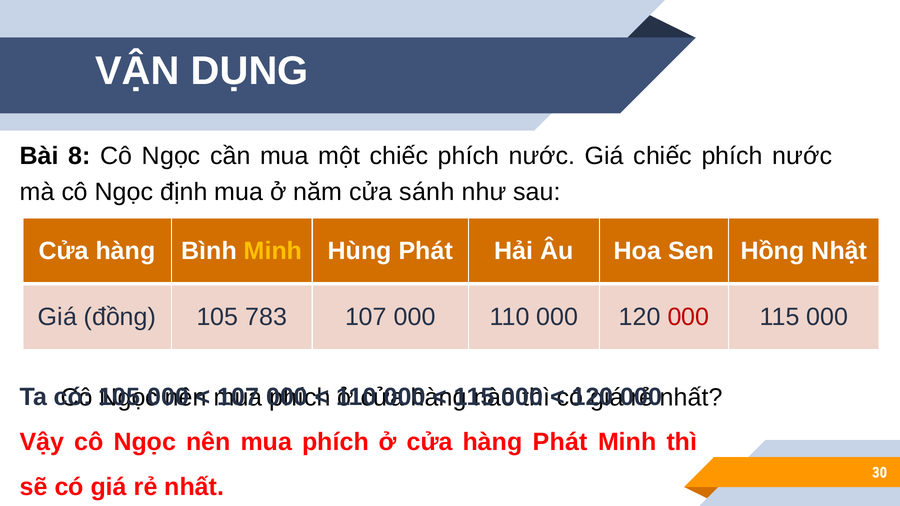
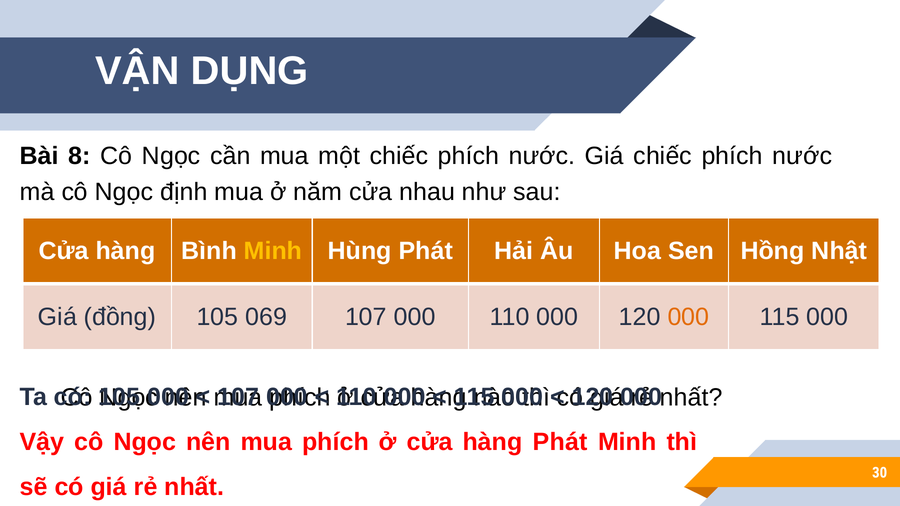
sánh: sánh -> nhau (427, 192)
783: 783 -> 069 (266, 317)
000 colour: red -> orange (688, 317)
